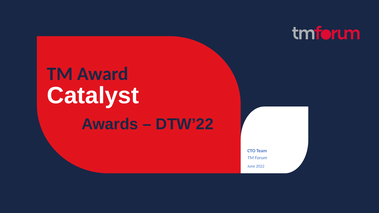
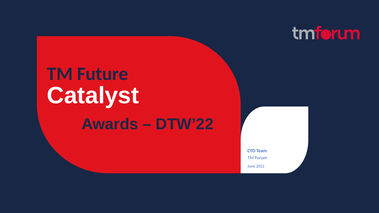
Award: Award -> Future (103, 74)
